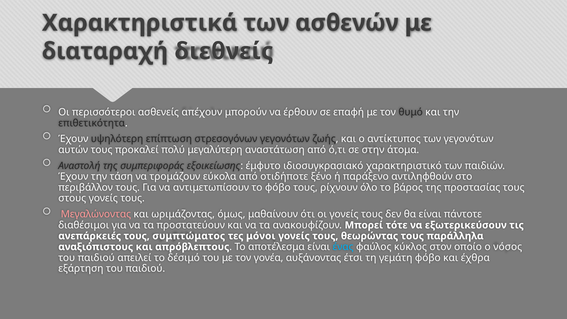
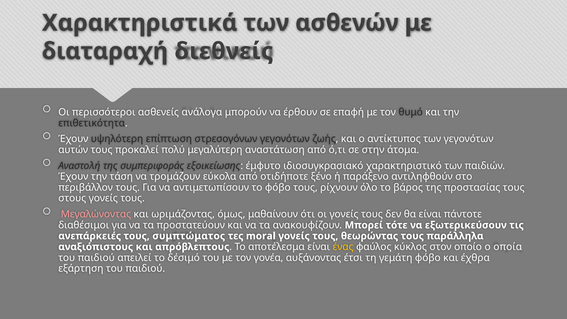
απέχουν: απέχουν -> ανάλογα (202, 112)
μόνοι: μόνοι -> moral (261, 236)
ένας colour: light blue -> yellow (343, 247)
νόσος: νόσος -> οποία (508, 247)
